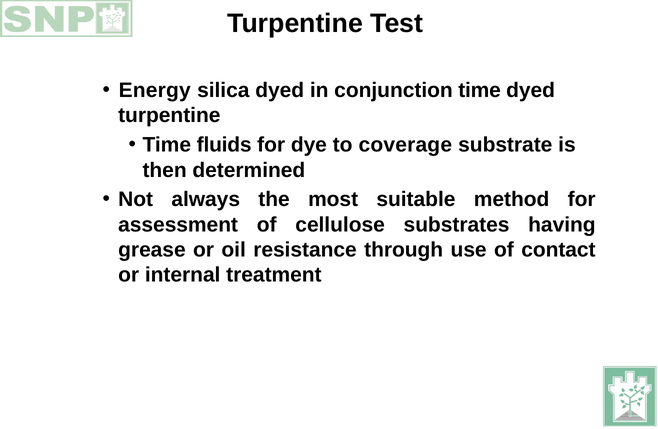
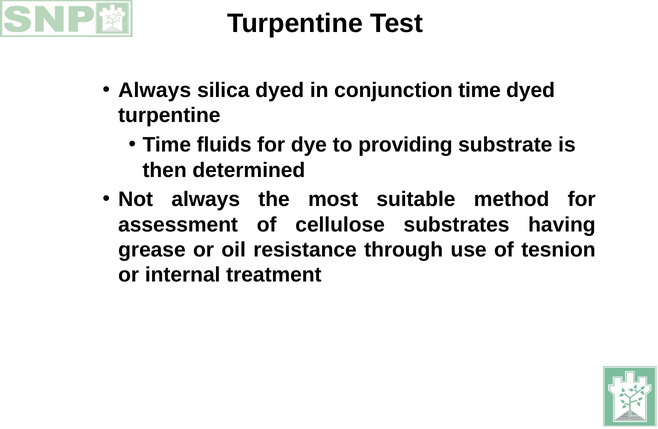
Energy: Energy -> Always (155, 90)
coverage: coverage -> providing (405, 145)
contact: contact -> tesnion (558, 250)
